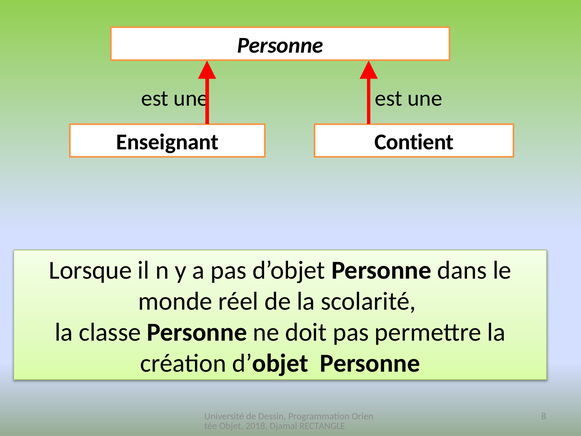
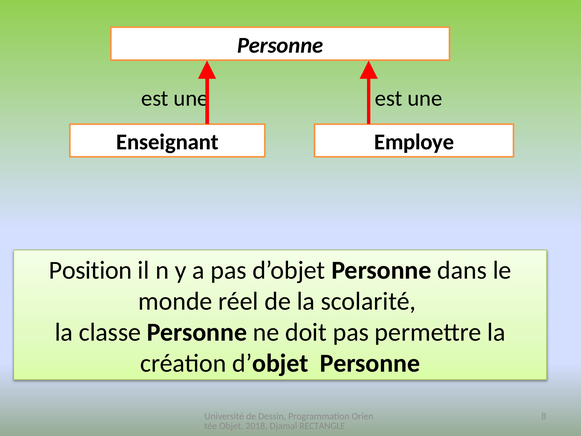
Contient: Contient -> Employe (414, 142)
Lorsque: Lorsque -> Position (90, 270)
